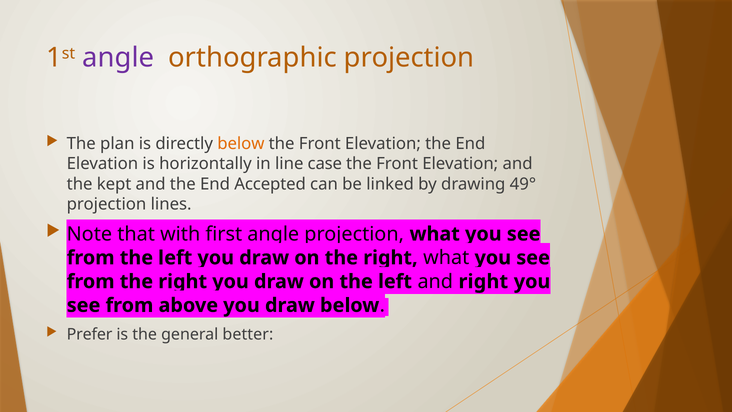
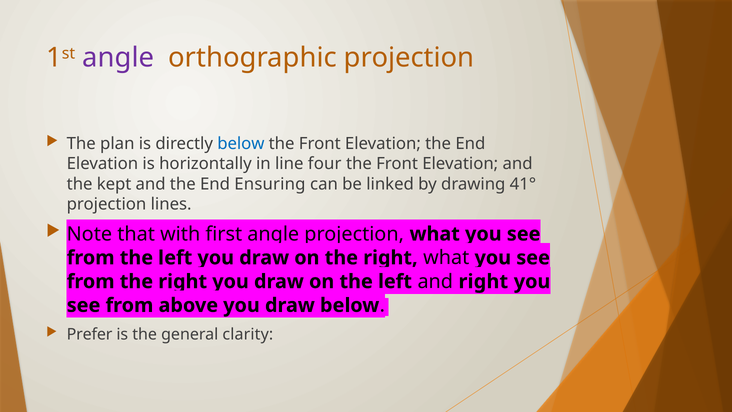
below colour: orange -> blue (241, 144)
case: case -> four (325, 164)
Accepted: Accepted -> Ensuring (270, 184)
49°: 49° -> 41° (523, 184)
better: better -> clarity (248, 334)
